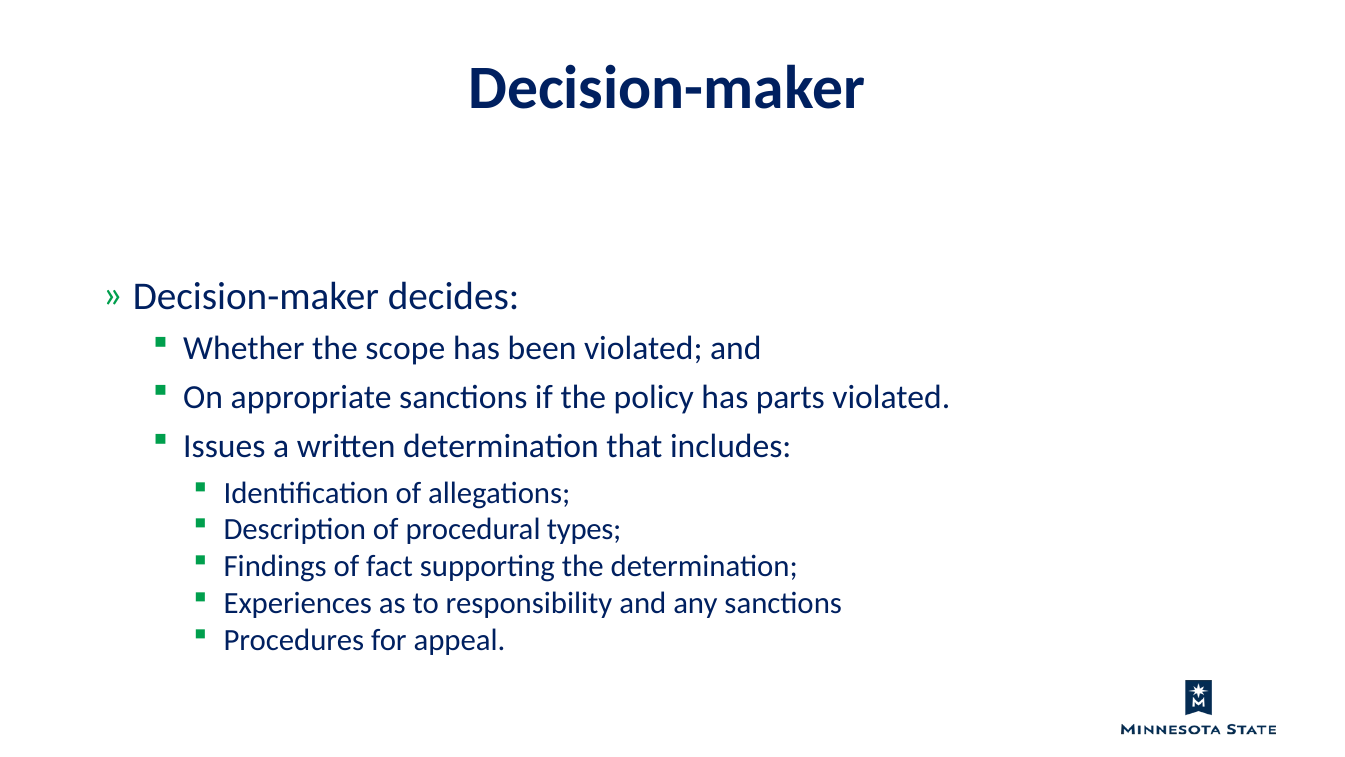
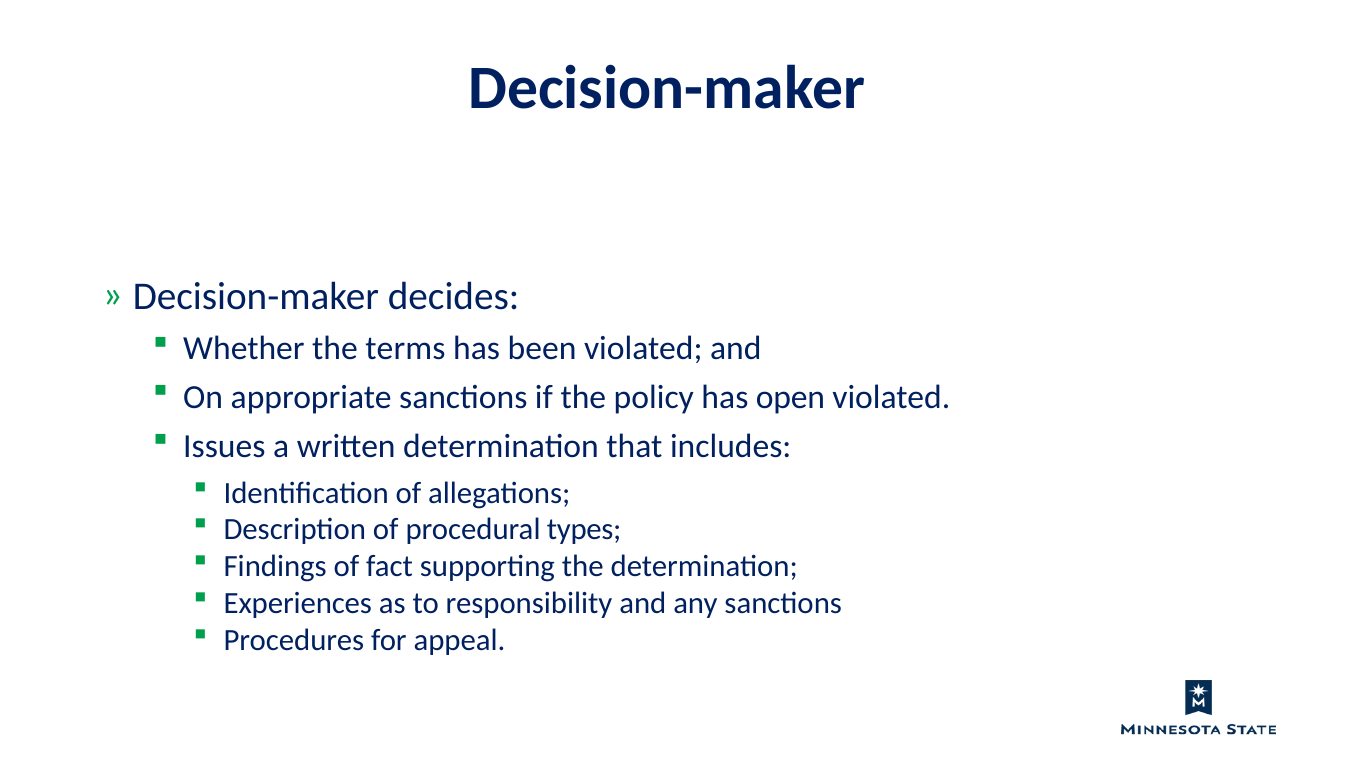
scope: scope -> terms (405, 348)
parts: parts -> open (790, 397)
